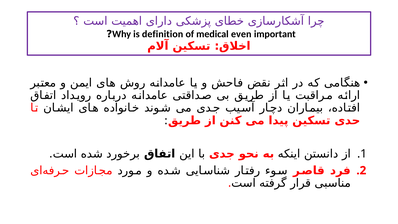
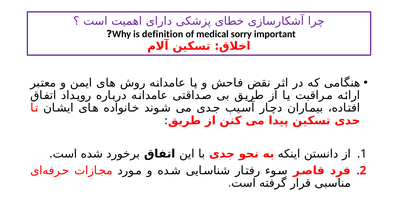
even: even -> sorry (241, 34)
